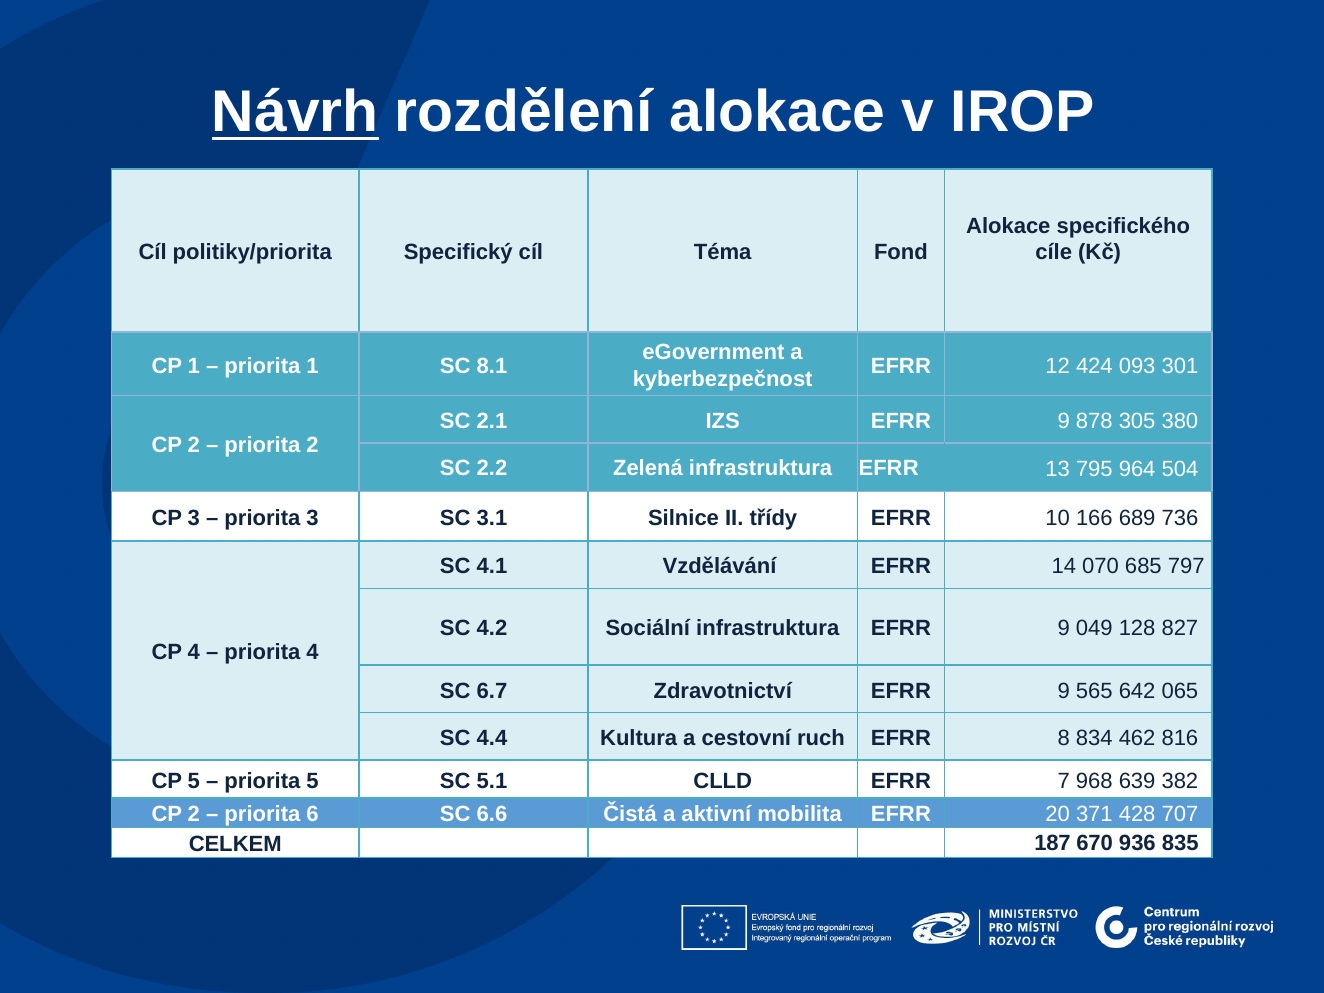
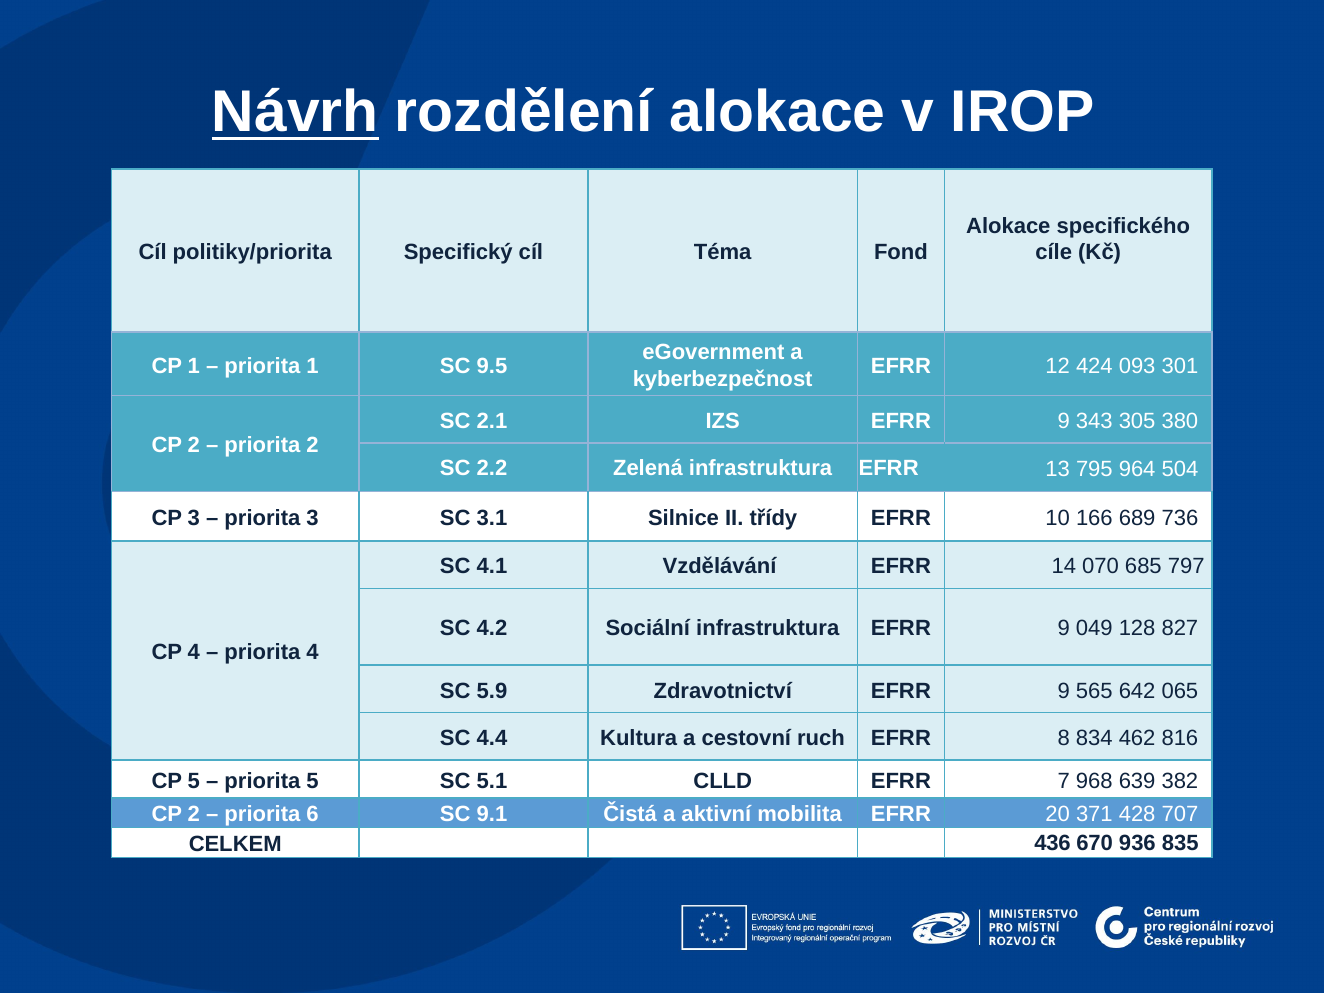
8.1: 8.1 -> 9.5 (492, 366)
878: 878 -> 343 (1094, 421)
6.7: 6.7 -> 5.9 (492, 691)
6.6: 6.6 -> 9.1 (492, 815)
187: 187 -> 436 (1052, 844)
